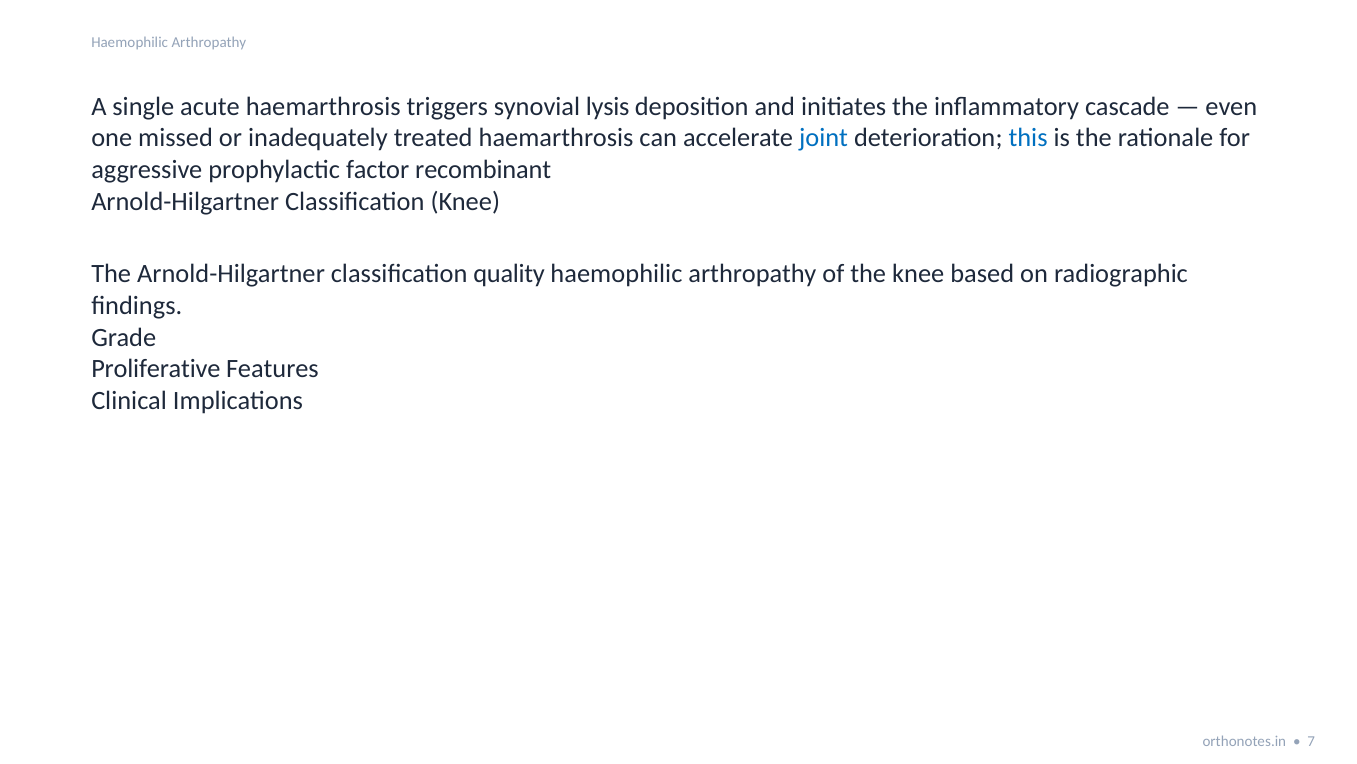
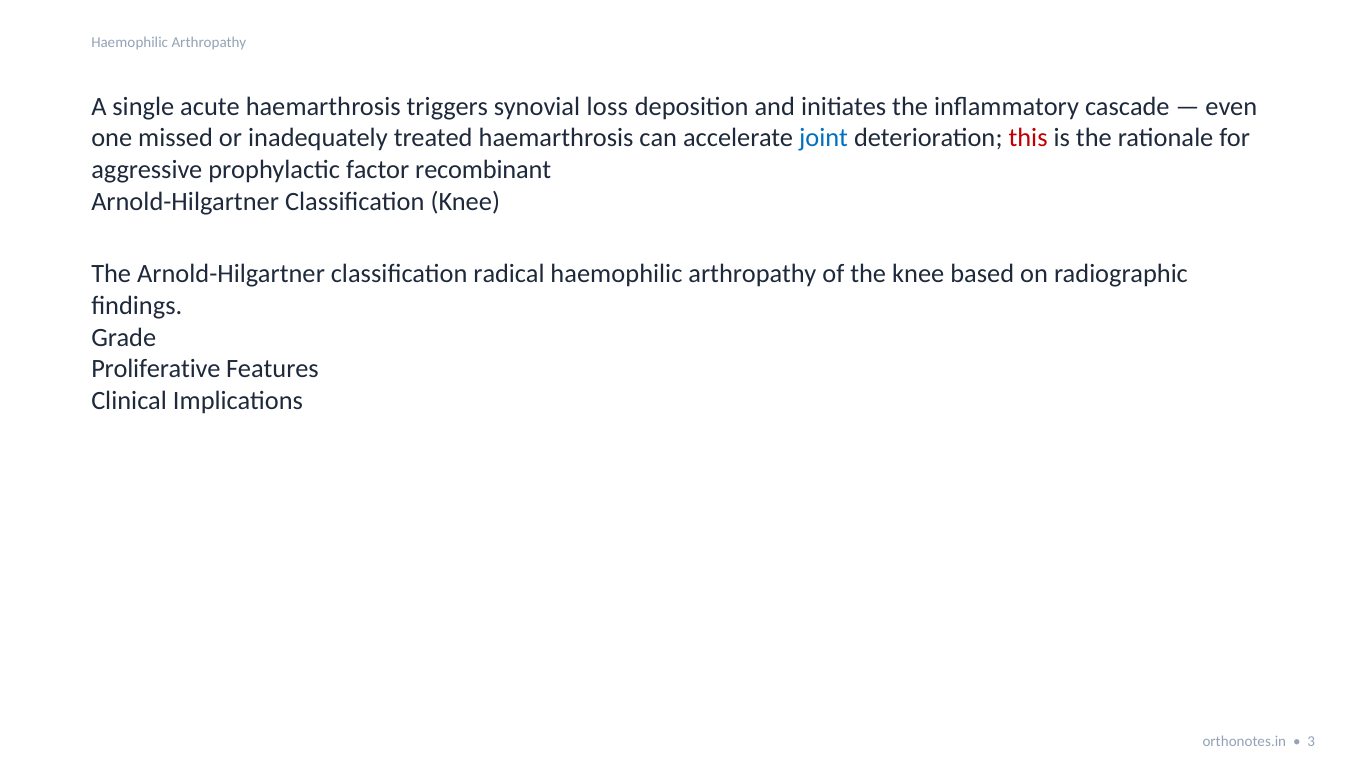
lysis: lysis -> loss (607, 106)
this colour: blue -> red (1028, 138)
quality: quality -> radical (509, 274)
7: 7 -> 3 (1311, 741)
